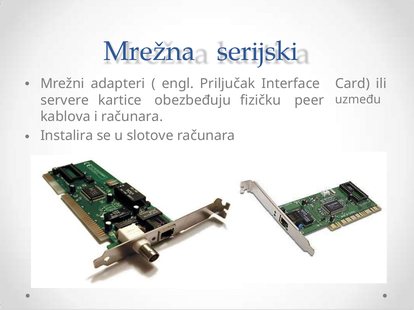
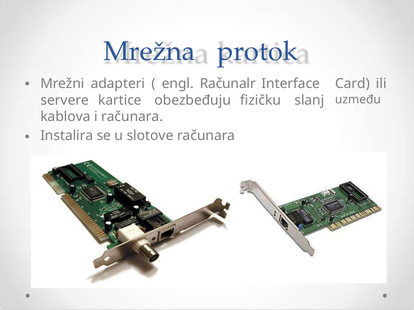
serijski: serijski -> protok (257, 51)
Priljučak: Priljučak -> Računalr (228, 84)
peer: peer -> slanj (309, 100)
